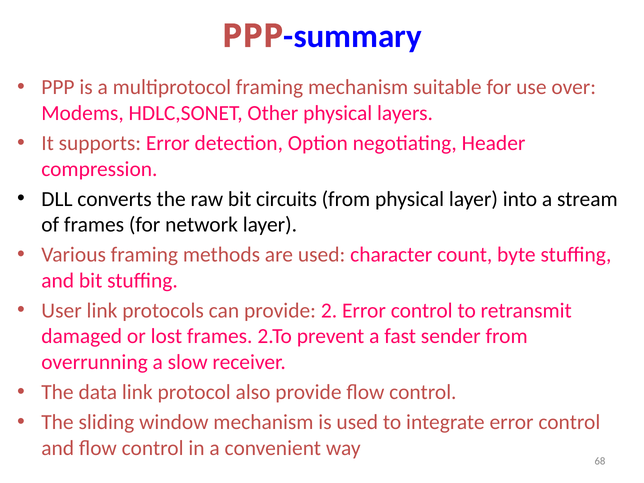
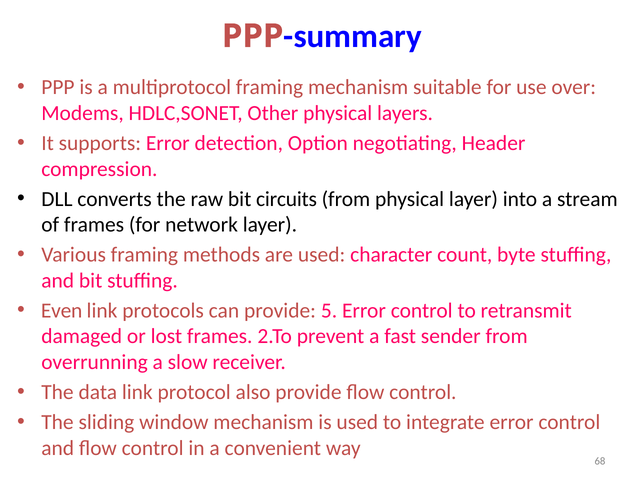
User: User -> Even (62, 311)
2: 2 -> 5 (329, 311)
